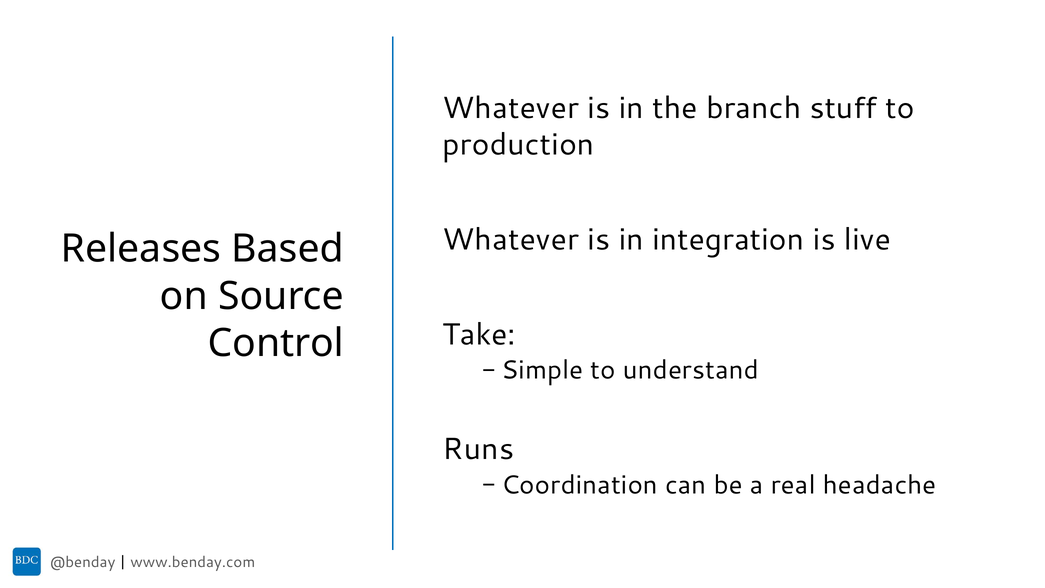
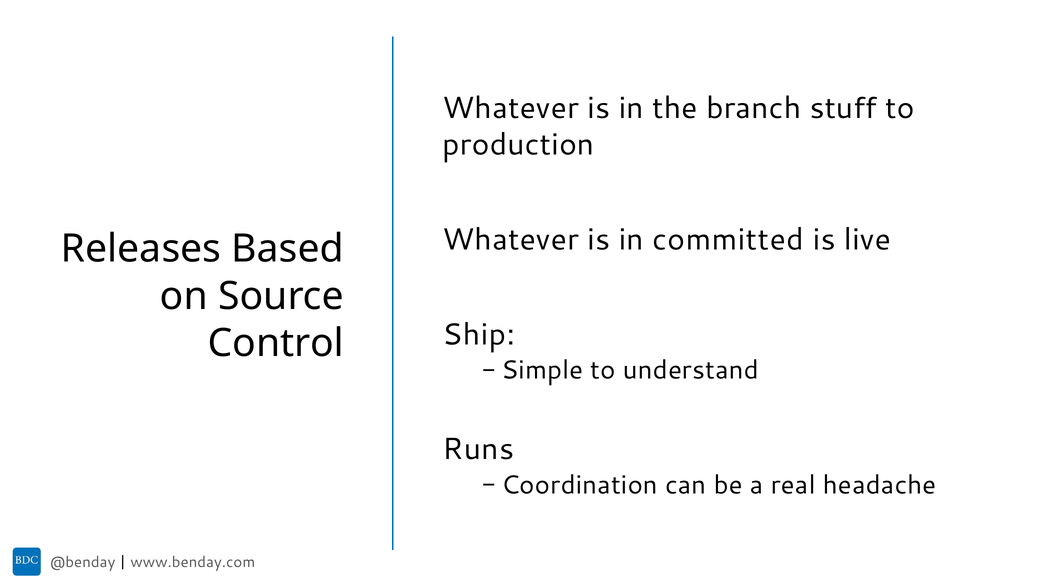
integration: integration -> committed (728, 240)
Take: Take -> Ship (479, 334)
